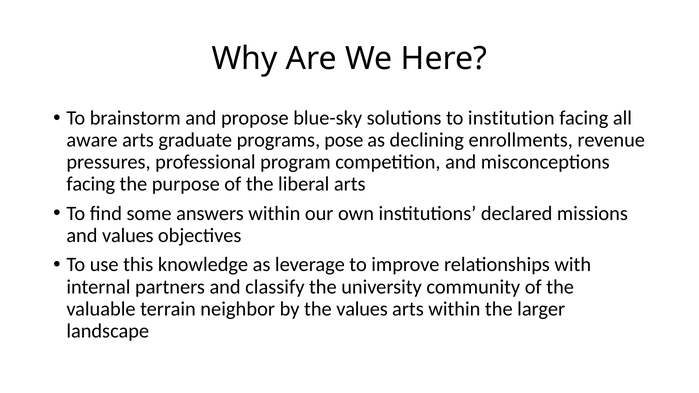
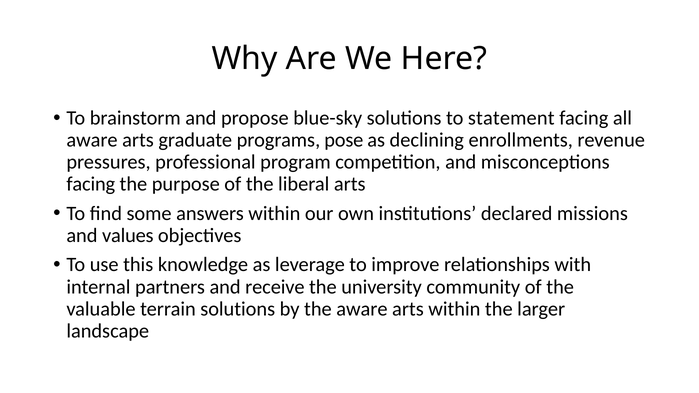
institution: institution -> statement (511, 118)
classify: classify -> receive (275, 287)
terrain neighbor: neighbor -> solutions (238, 309)
the values: values -> aware (362, 309)
